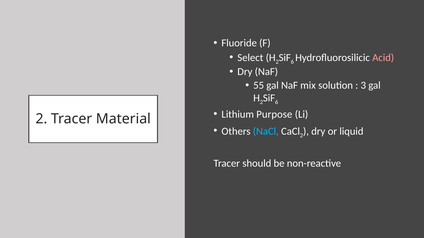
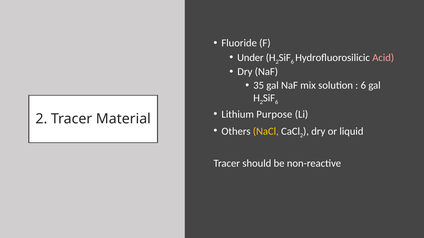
Select: Select -> Under (250, 58)
55: 55 -> 35 (259, 86)
3: 3 -> 6 (363, 86)
NaCl colour: light blue -> yellow (266, 132)
